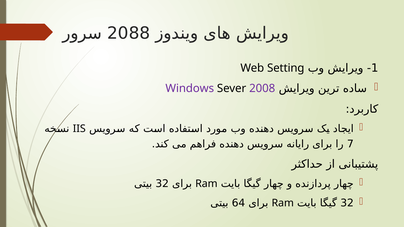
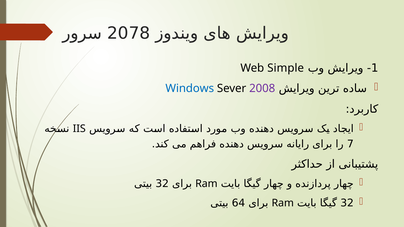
2088: 2088 -> 2078 (129, 33)
Setting: Setting -> Simple (286, 68)
Windows colour: purple -> blue (190, 89)
